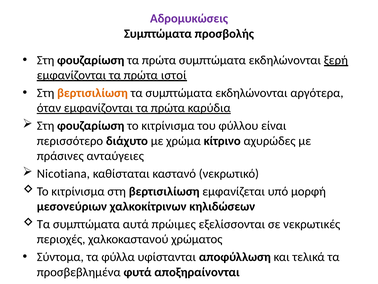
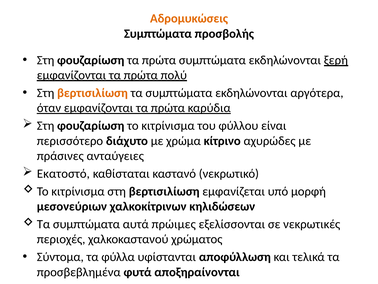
Αδρομυκώσεις colour: purple -> orange (189, 19)
ιστοί: ιστοί -> πολύ (174, 75)
Nicotiana: Nicotiana -> Εκατοστό (63, 173)
